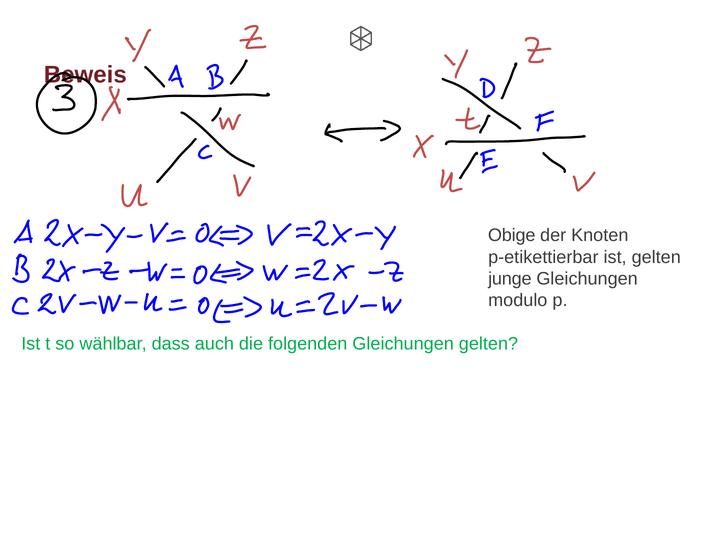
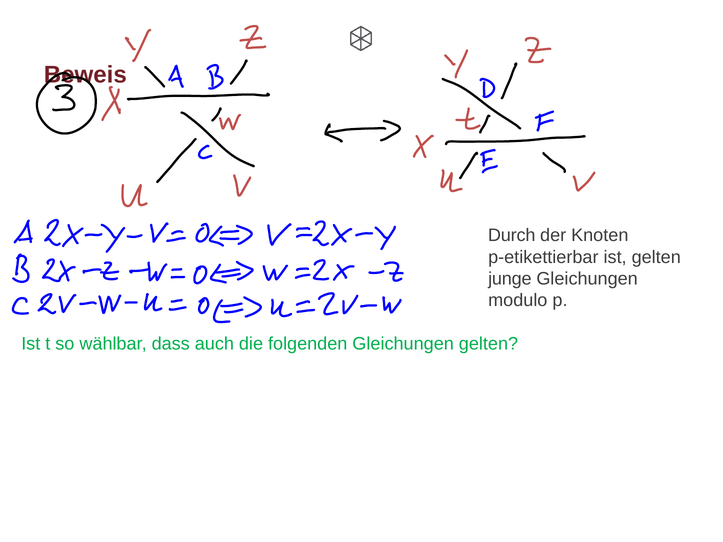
Obige: Obige -> Durch (512, 236)
